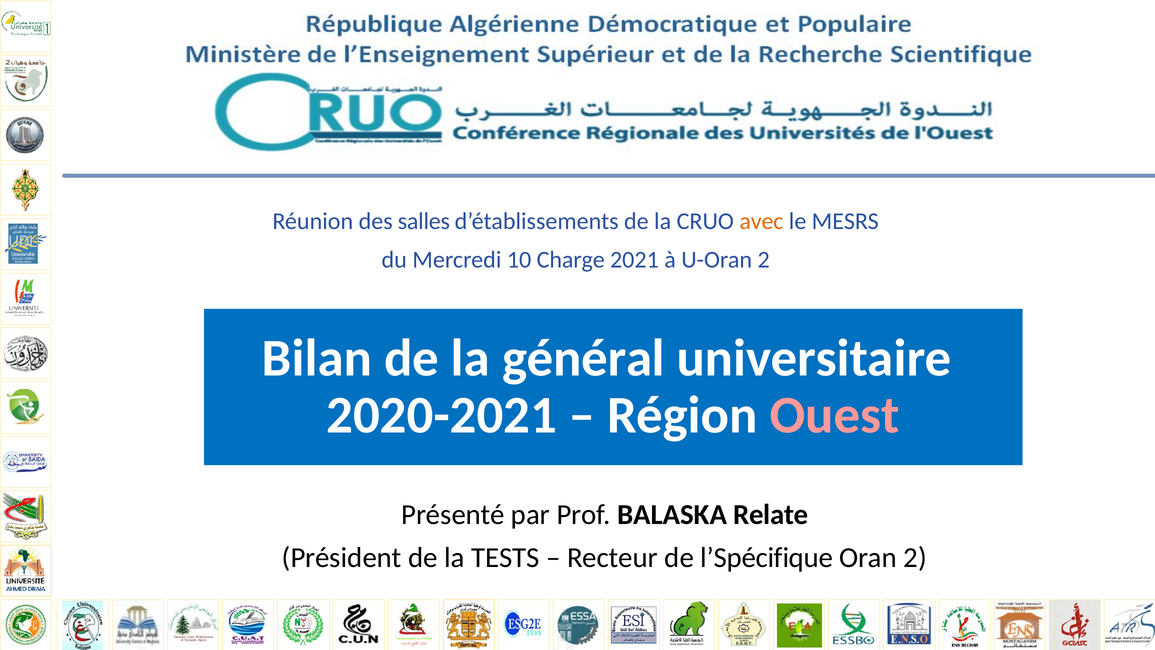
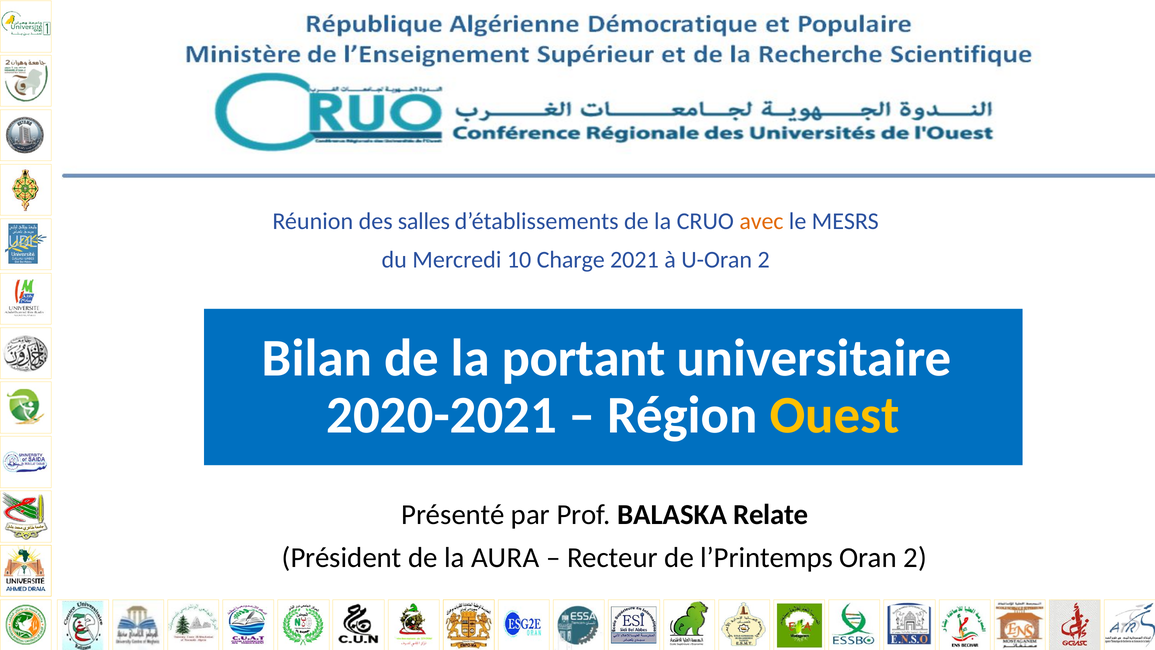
général: général -> portant (584, 358)
Ouest colour: pink -> yellow (835, 415)
TESTS: TESTS -> AURA (505, 557)
l’Spécifique: l’Spécifique -> l’Printemps (767, 557)
